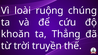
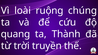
khoăn: khoăn -> quang (15, 34)
Thẳng: Thẳng -> Thành (66, 34)
